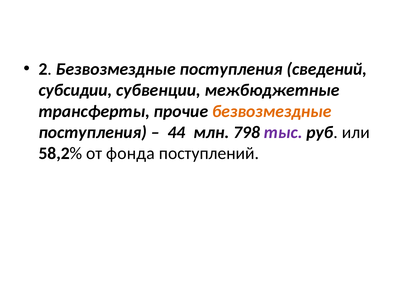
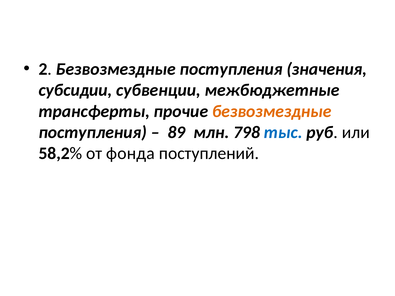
сведений: сведений -> значения (327, 69)
44: 44 -> 89 (176, 132)
тыс colour: purple -> blue (283, 132)
